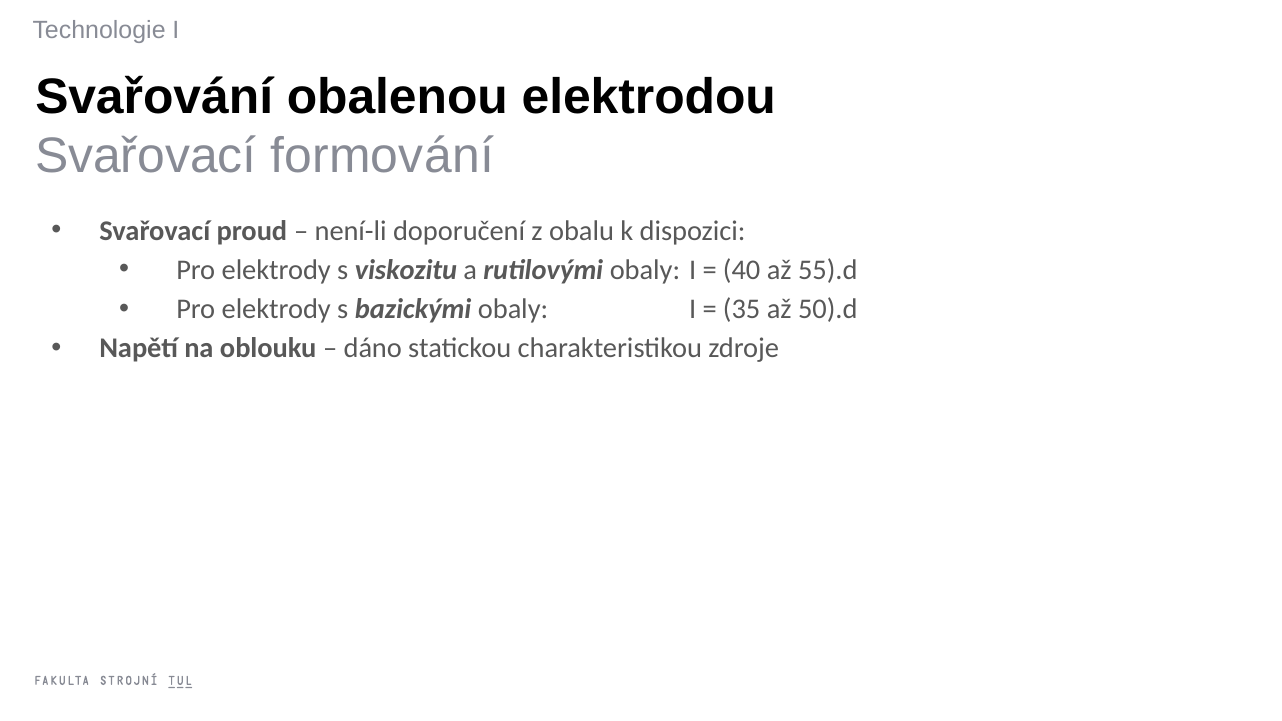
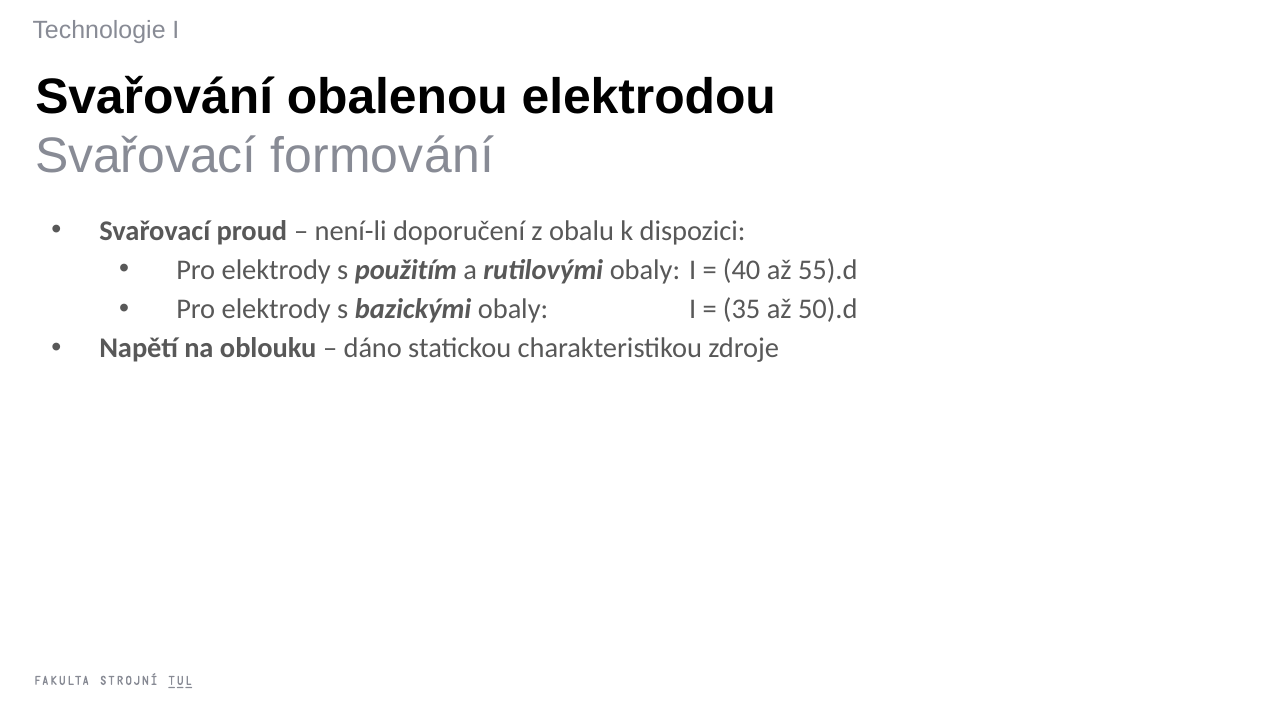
viskozitu: viskozitu -> použitím (406, 270)
